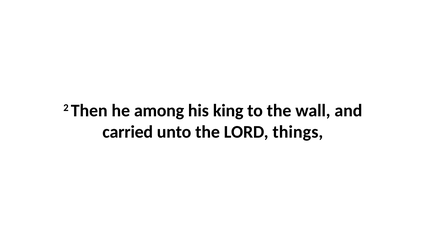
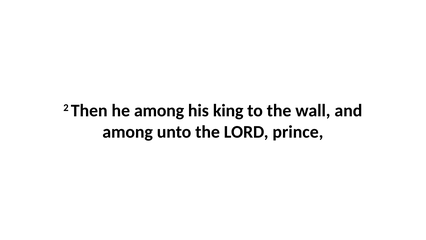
carried: carried -> among (128, 132)
things: things -> prince (298, 132)
